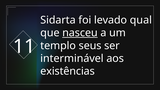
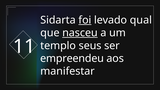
foi underline: none -> present (85, 20)
interminável: interminável -> empreendeu (72, 58)
existências: existências -> manifestar (68, 71)
